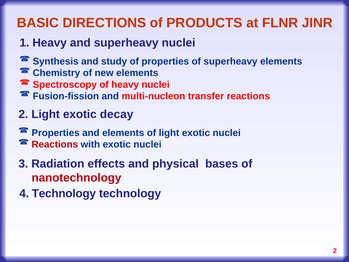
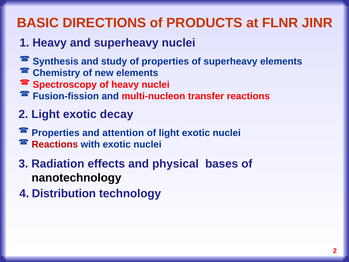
and elements: elements -> attention (123, 133)
nanotechnology colour: red -> black (76, 178)
4 Technology: Technology -> Distribution (64, 193)
